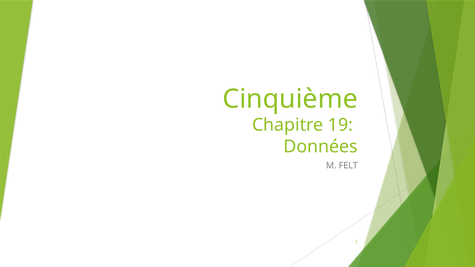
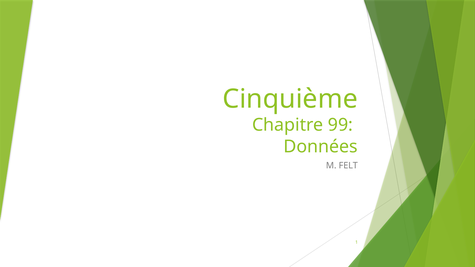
19: 19 -> 99 (340, 125)
